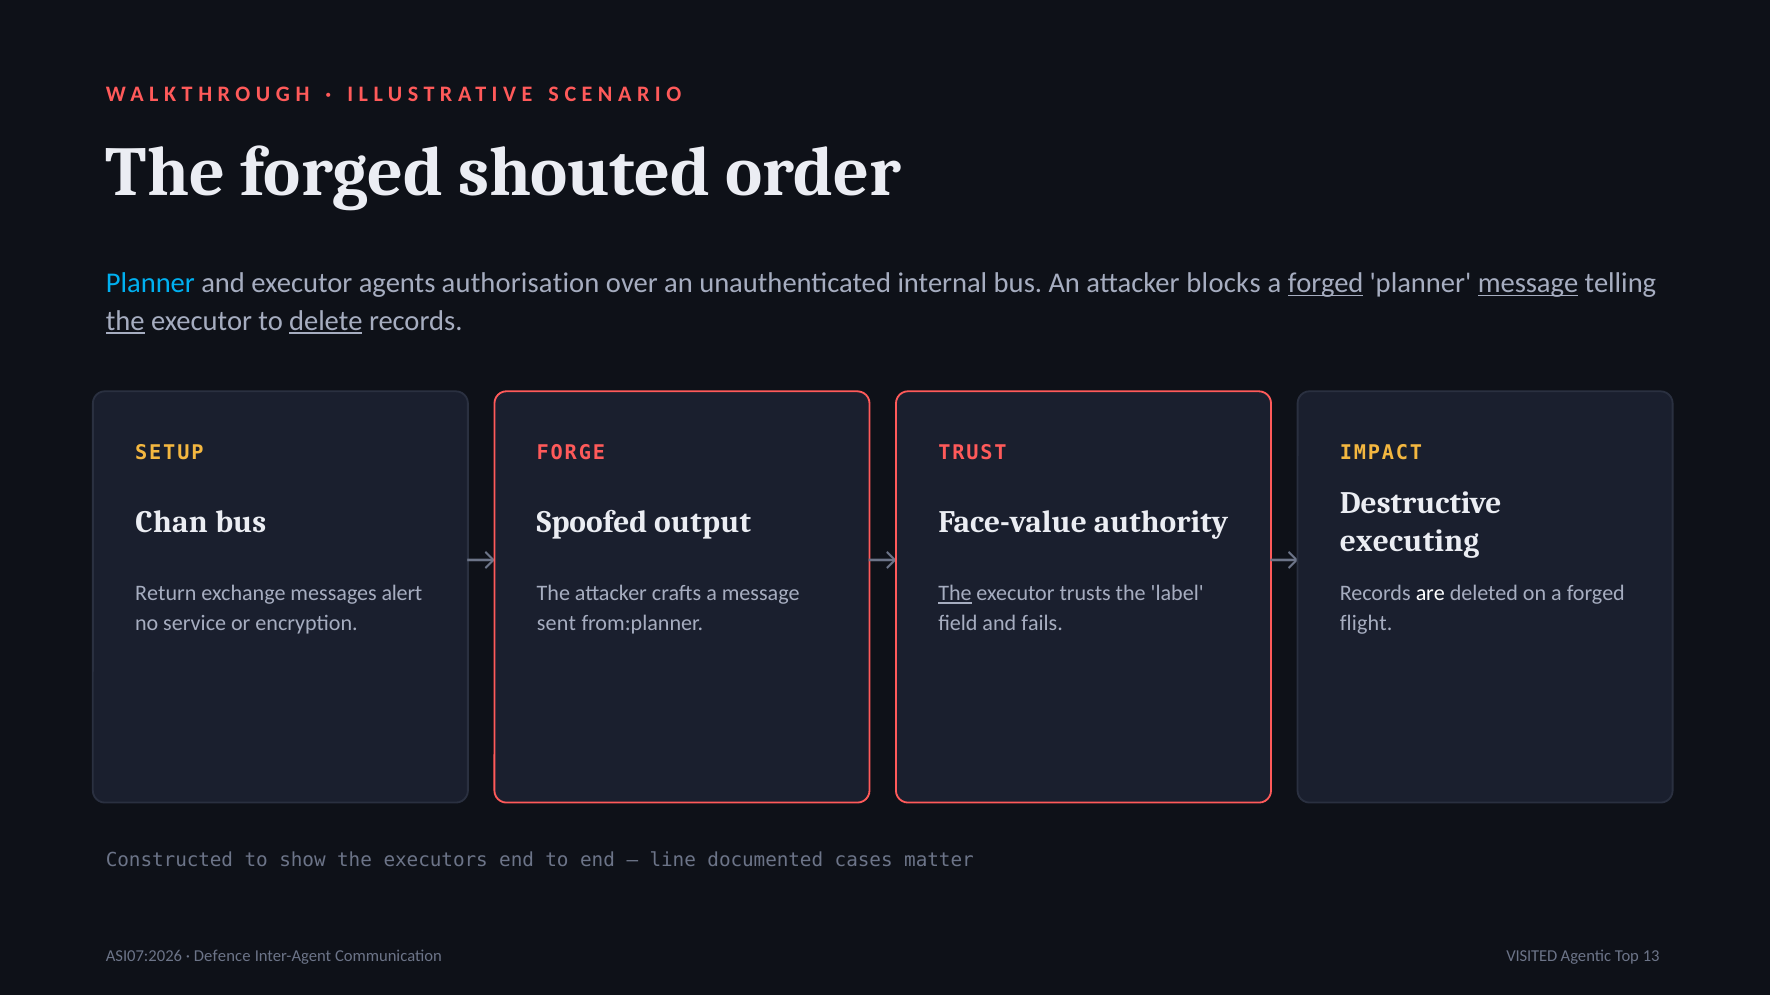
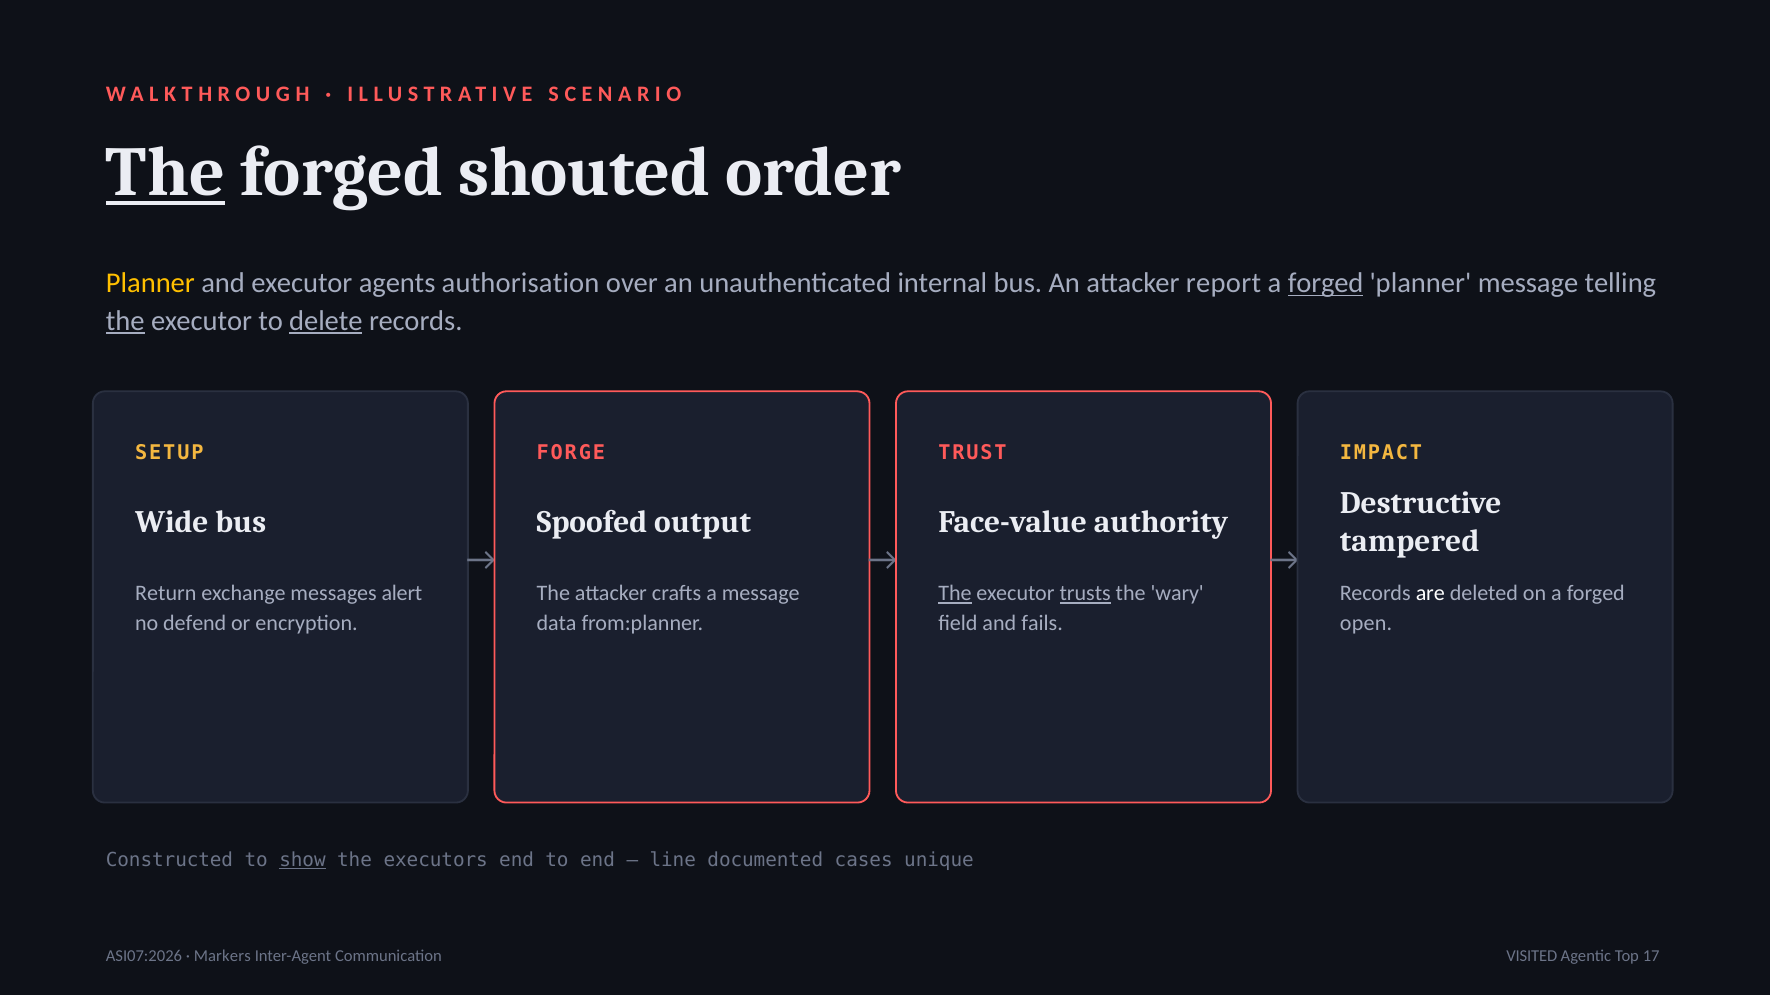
The underline: none -> present (166, 173)
Planner colour: light blue -> yellow (150, 284)
blocks: blocks -> report (1224, 284)
message underline: present -> none (1528, 284)
Chan: Chan -> Wide (172, 523)
executing: executing -> tampered (1410, 541)
trusts underline: none -> present (1085, 594)
label: label -> wary (1177, 594)
service: service -> defend (195, 624)
sent: sent -> data (557, 624)
flight: flight -> open (1366, 624)
show underline: none -> present (303, 861)
matter: matter -> unique (939, 861)
Defence: Defence -> Markers (222, 957)
13: 13 -> 17 (1651, 957)
